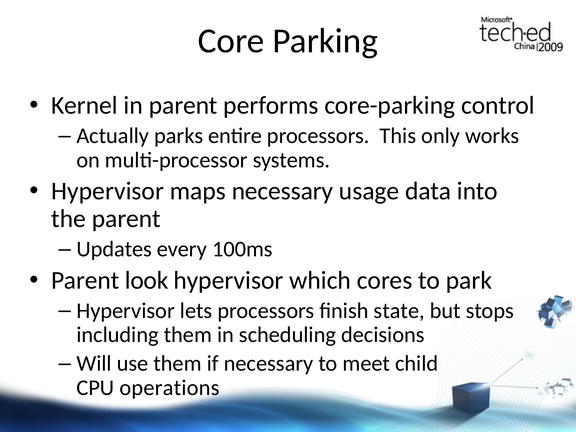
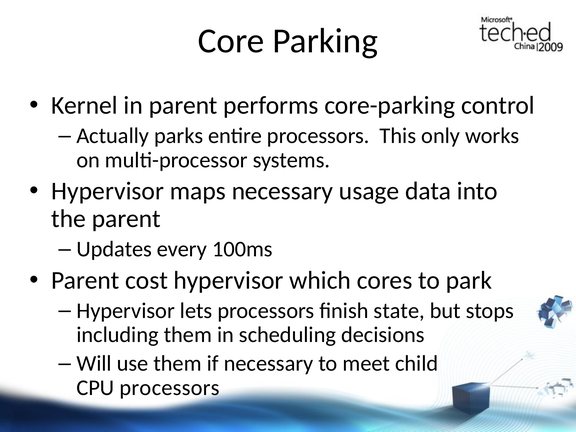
look: look -> cost (147, 280)
CPU operations: operations -> processors (170, 388)
